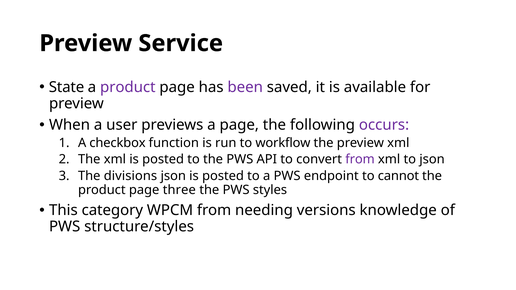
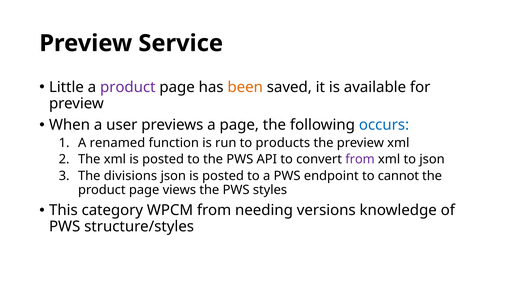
State: State -> Little (66, 87)
been colour: purple -> orange (245, 87)
occurs colour: purple -> blue (384, 125)
checkbox: checkbox -> renamed (117, 143)
workflow: workflow -> products (283, 143)
three: three -> views (179, 190)
